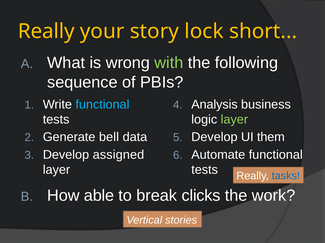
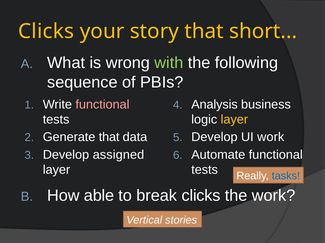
Really: Really -> Clicks (46, 32)
story lock: lock -> that (204, 32)
functional colour: light blue -> pink (102, 105)
layer colour: light green -> yellow (234, 120)
Generate bell: bell -> that (109, 137)
UI them: them -> work (271, 137)
